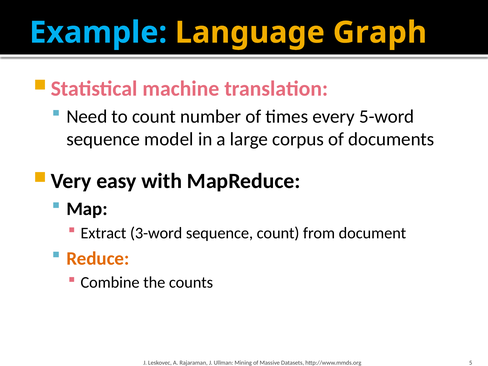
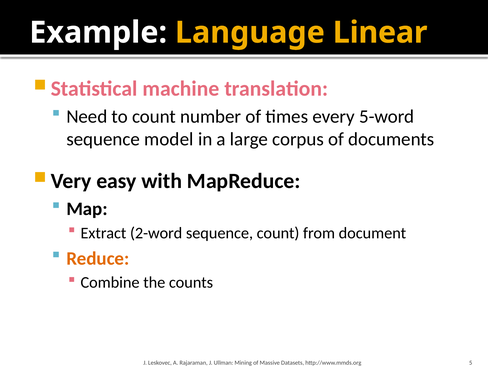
Example colour: light blue -> white (98, 33)
Graph: Graph -> Linear (380, 33)
3-word: 3-word -> 2-word (156, 233)
